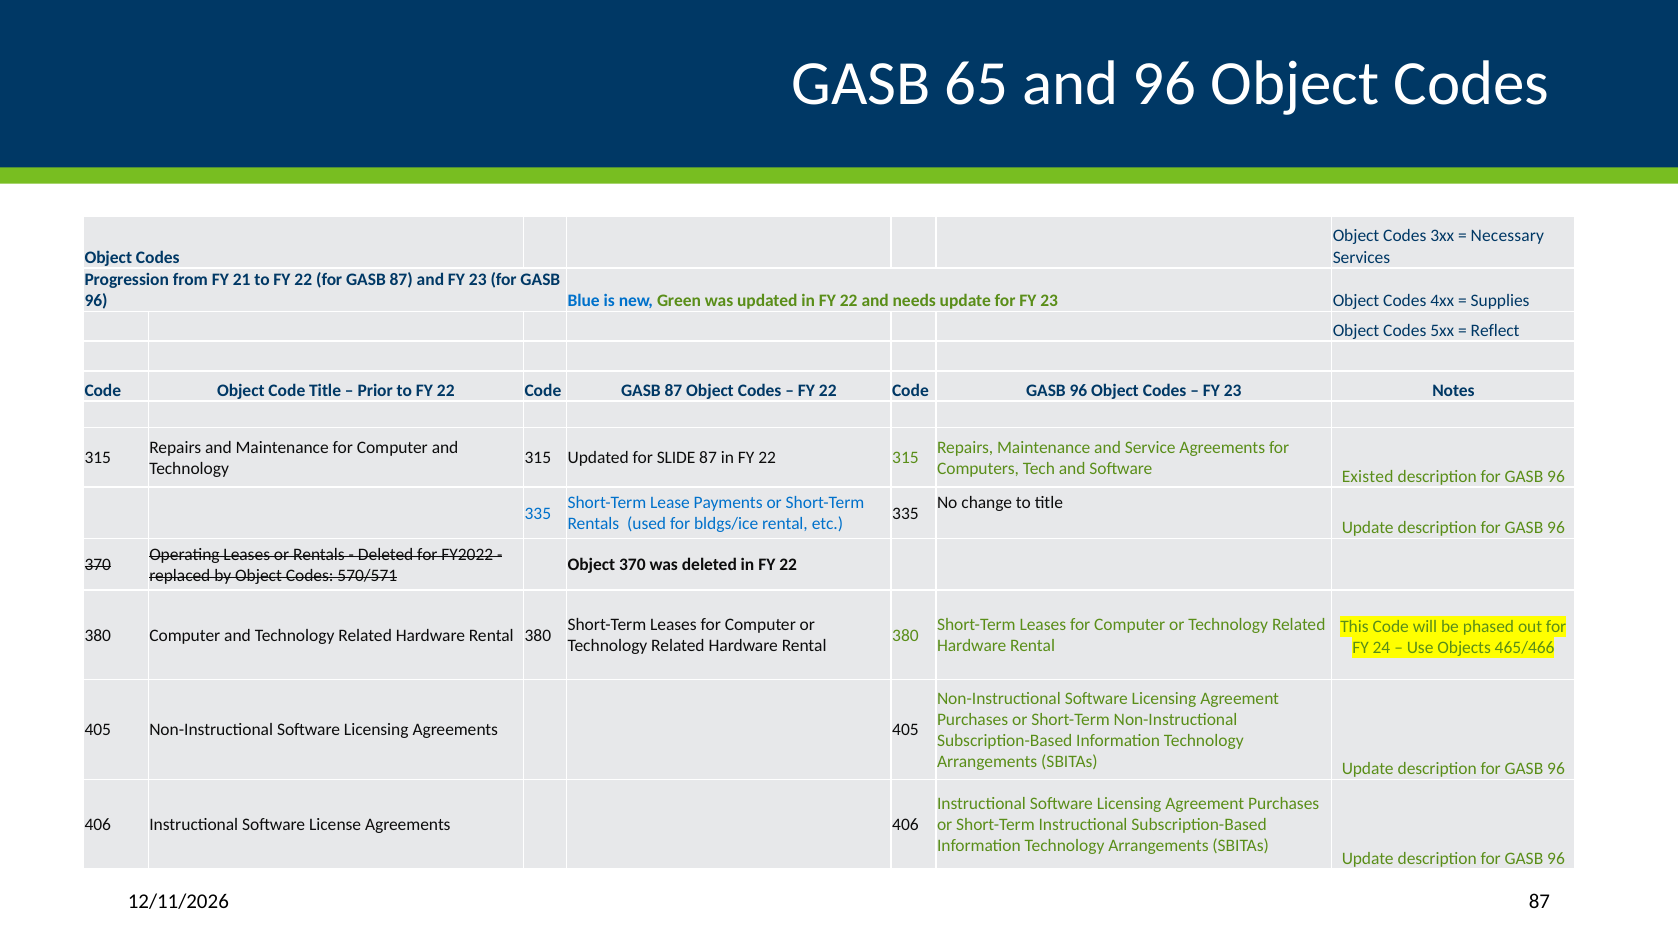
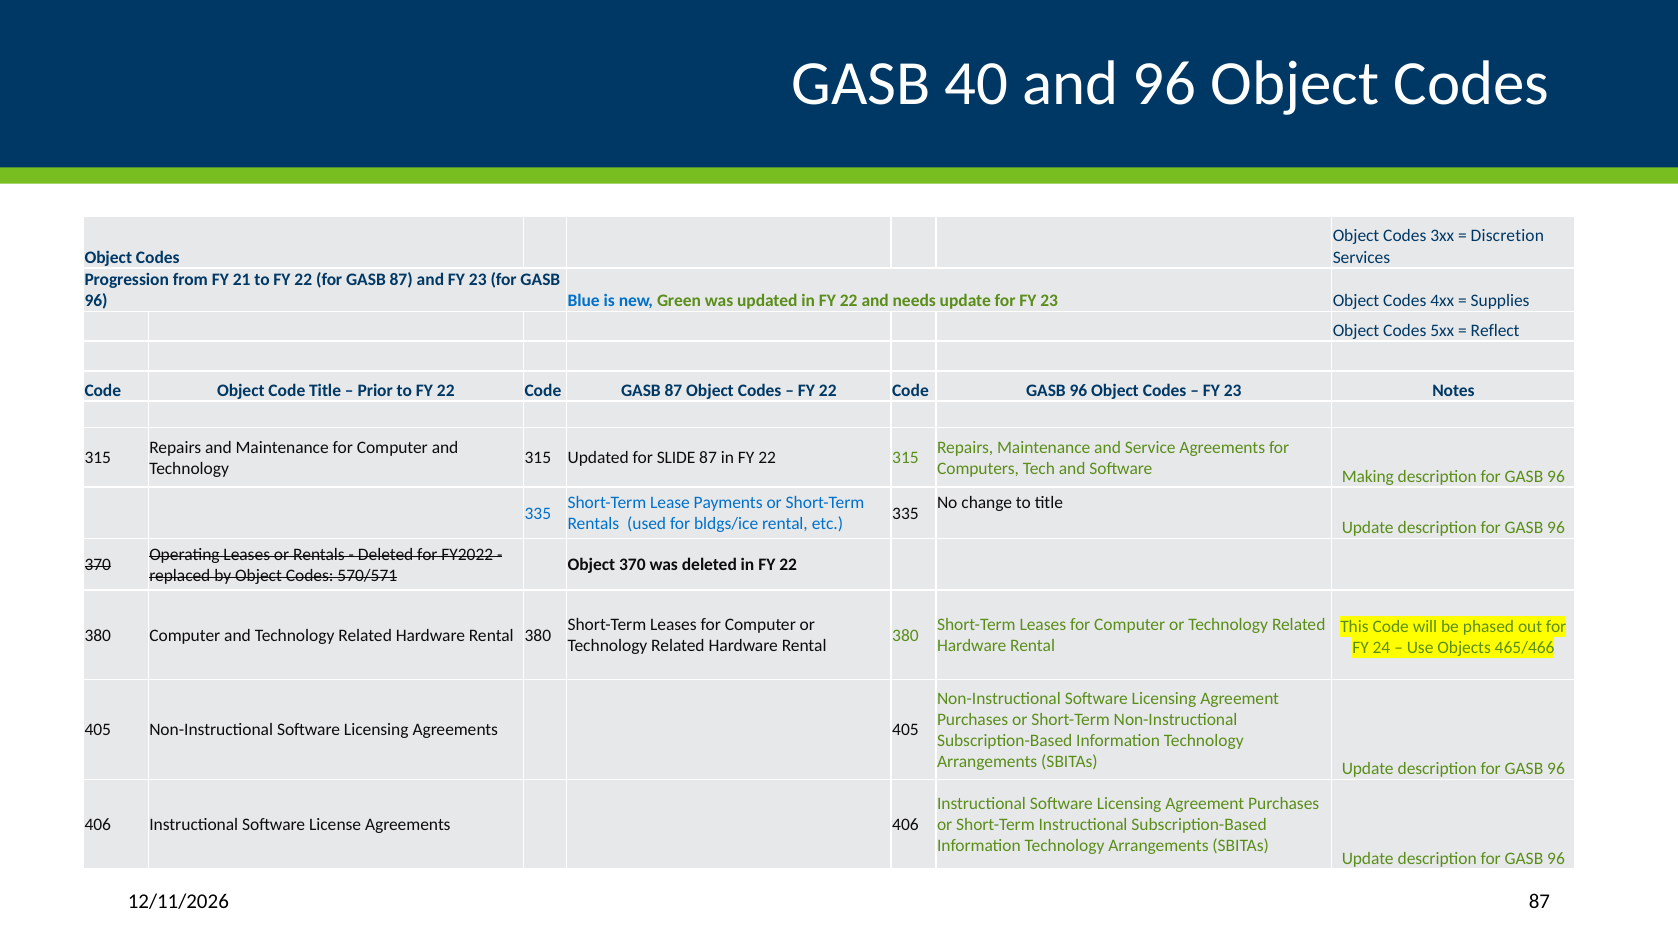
65: 65 -> 40 (976, 83)
Necessary: Necessary -> Discretion (1507, 236)
Existed: Existed -> Making (1368, 477)
